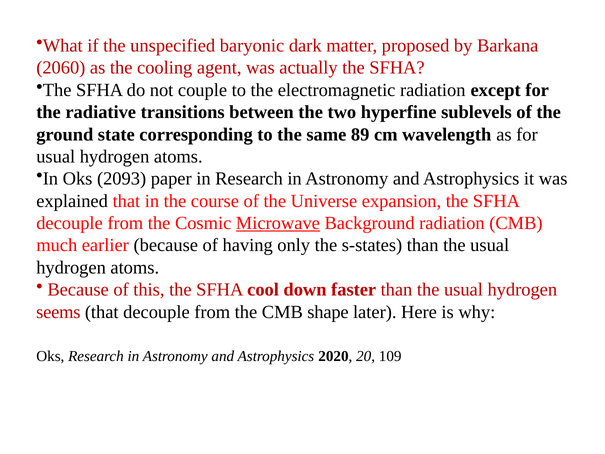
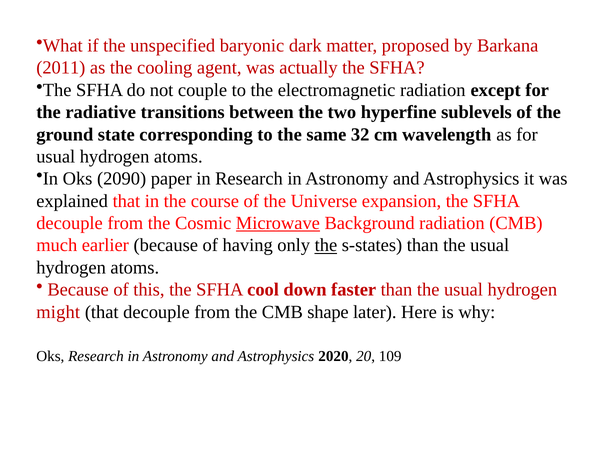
2060: 2060 -> 2011 (61, 68)
89: 89 -> 32 (360, 134)
2093: 2093 -> 2090 (122, 179)
the underline: none -> present (326, 245)
seems: seems -> might (58, 312)
